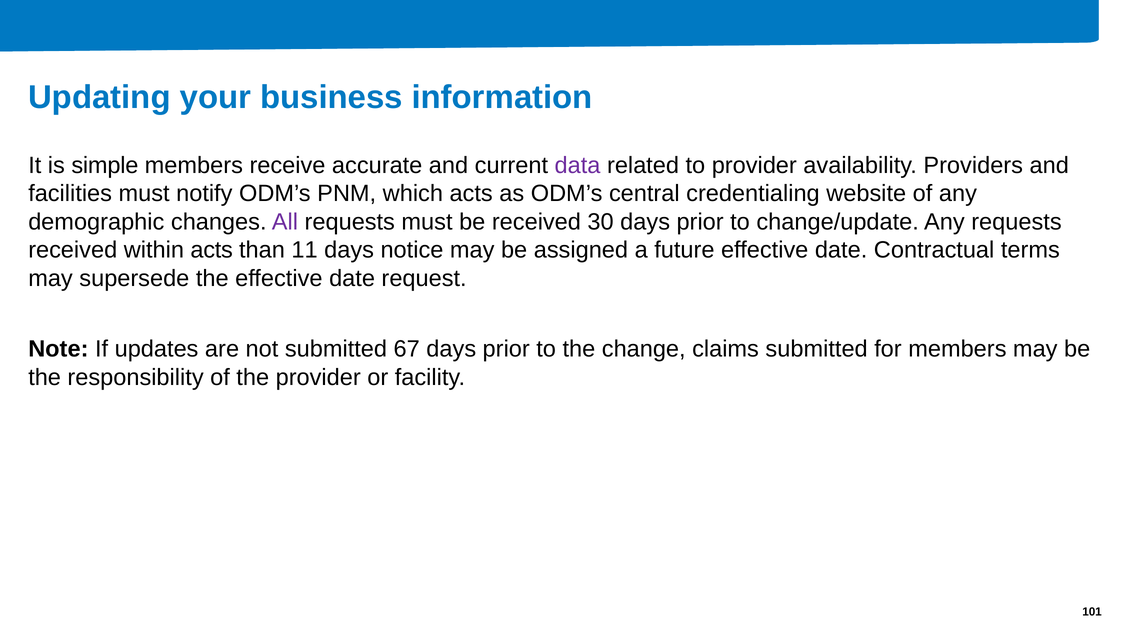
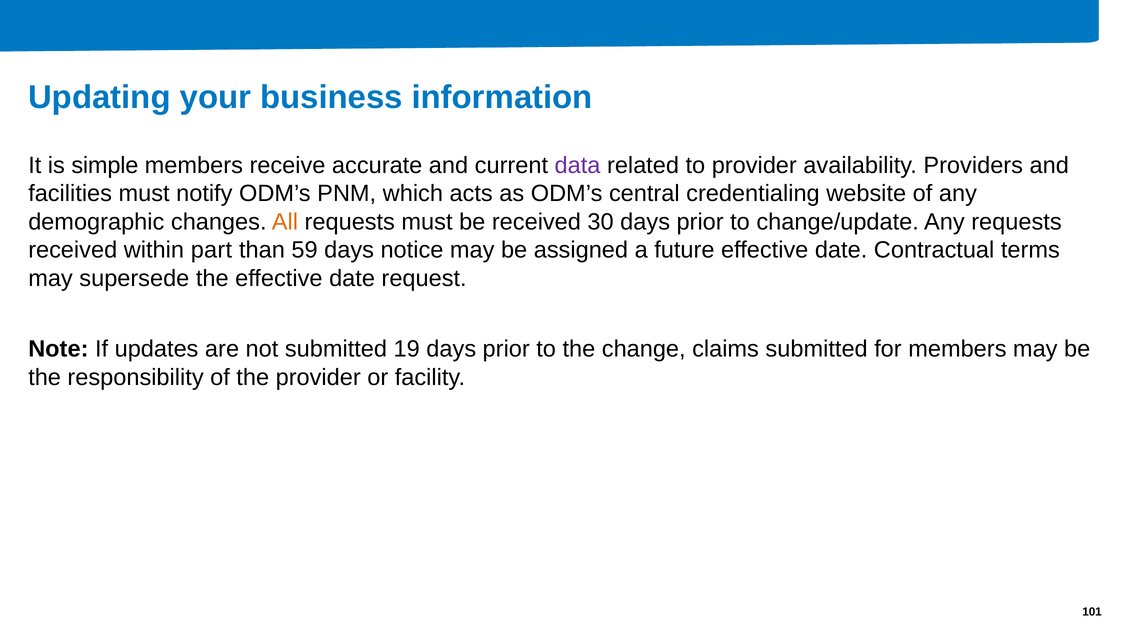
All colour: purple -> orange (285, 222)
within acts: acts -> part (211, 250)
11: 11 -> 59 (305, 250)
67: 67 -> 19 (407, 349)
